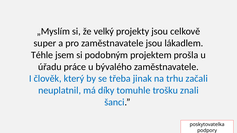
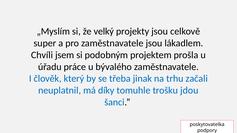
Téhle: Téhle -> Chvíli (42, 55)
znali: znali -> jdou (189, 91)
